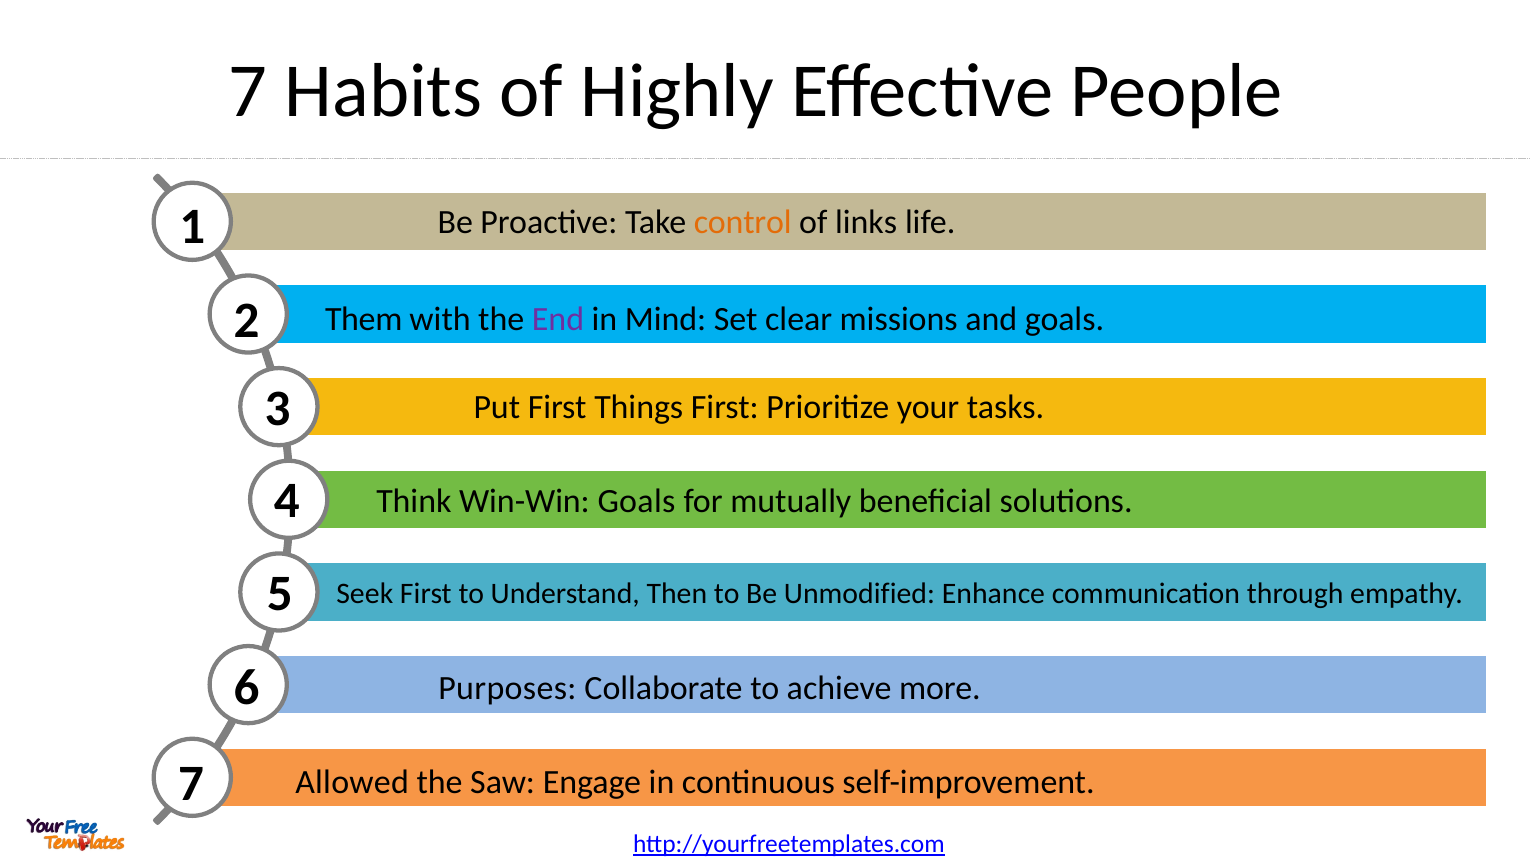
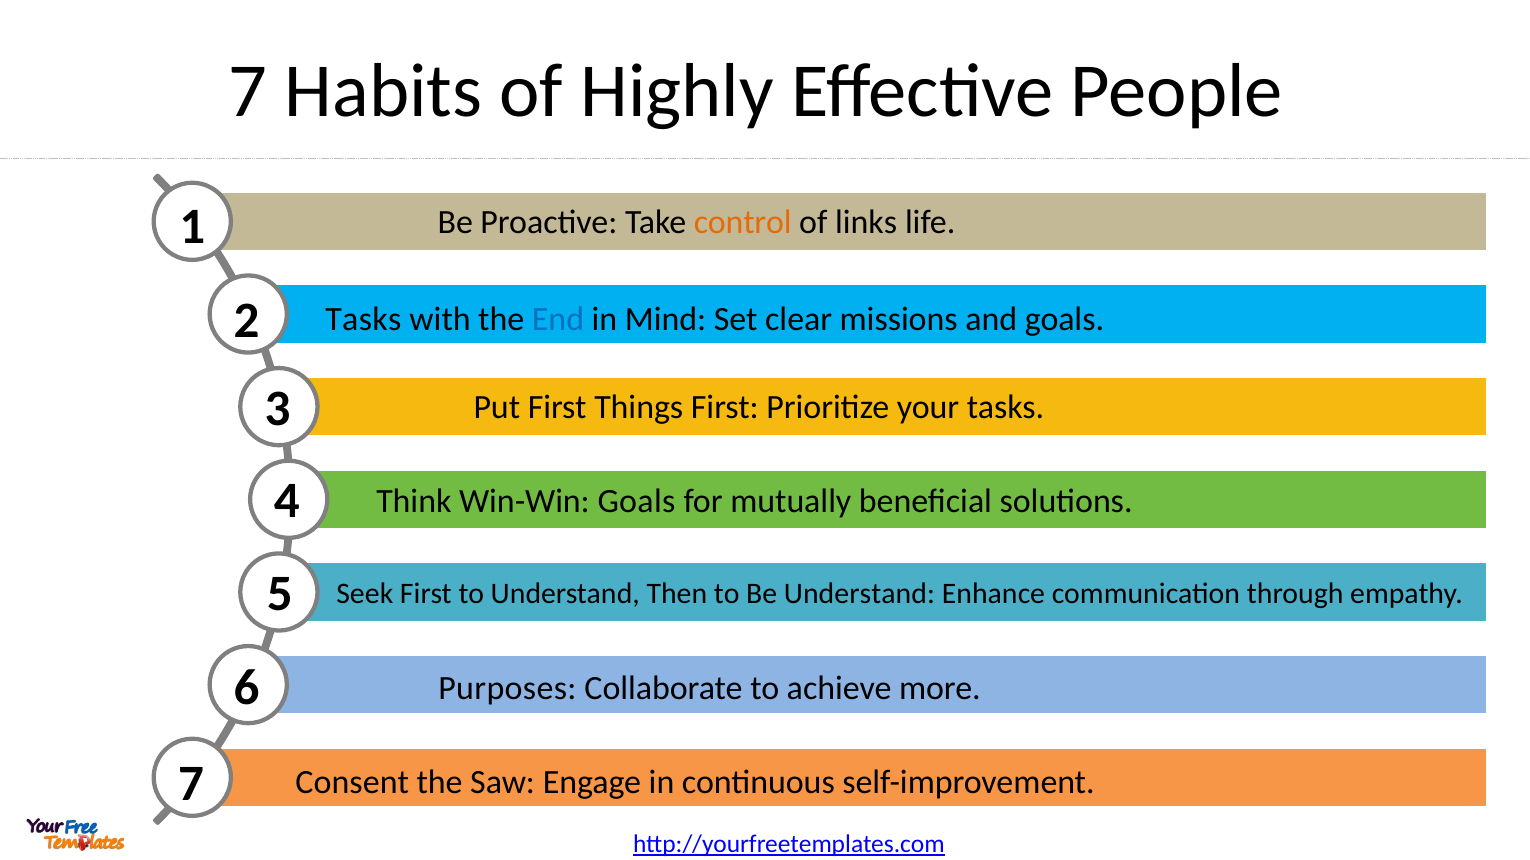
Them: Them -> Tasks (363, 319)
End colour: purple -> blue (558, 319)
Be Unmodified: Unmodified -> Understand (859, 594)
Allowed: Allowed -> Consent (352, 783)
